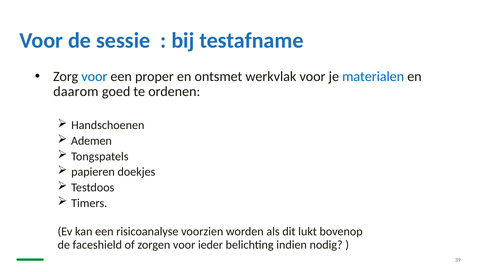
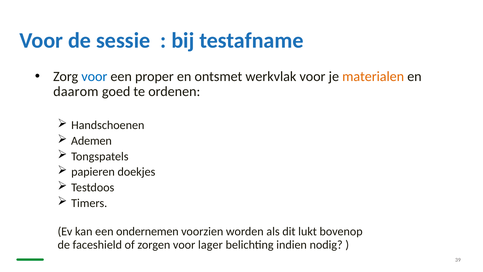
materialen colour: blue -> orange (373, 76)
risicoanalyse: risicoanalyse -> ondernemen (147, 231)
ieder: ieder -> lager (210, 244)
